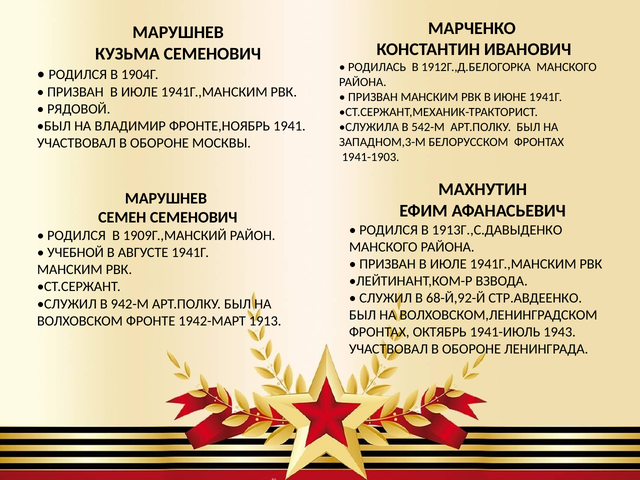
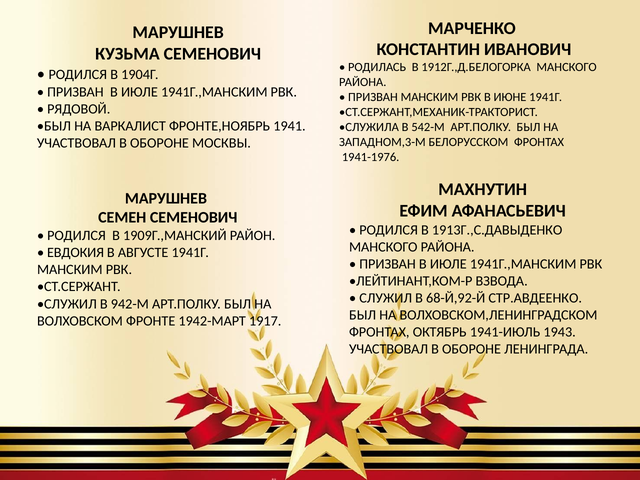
ВЛАДИМИР: ВЛАДИМИР -> ВАРКАЛИСТ (130, 126)
1941-1903: 1941-1903 -> 1941-1976 (371, 157)
УЧЕБНОЙ: УЧЕБНОЙ -> ЕВДОКИЯ (76, 253)
1913: 1913 -> 1917 (265, 321)
